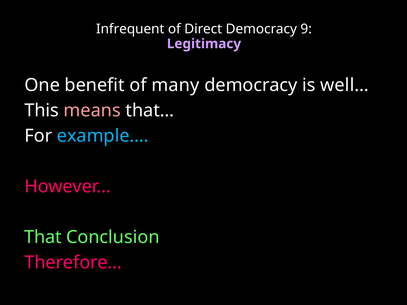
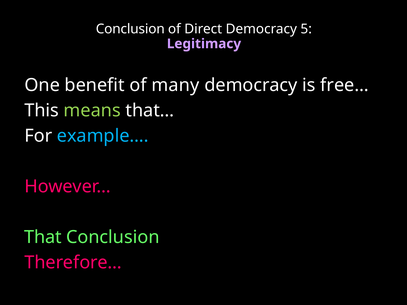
Infrequent: Infrequent -> Conclusion (130, 29)
9: 9 -> 5 (306, 29)
well…: well… -> free… (345, 85)
means colour: pink -> light green (92, 111)
